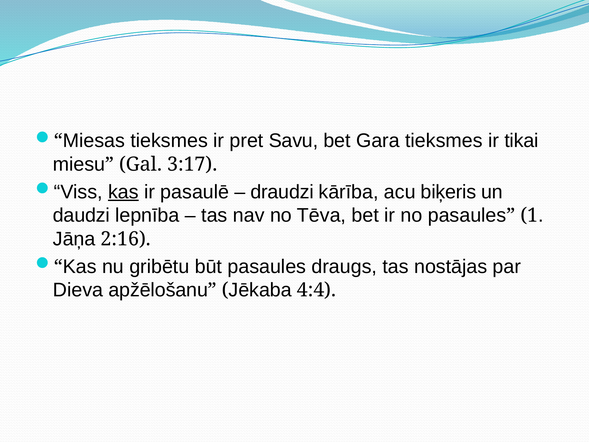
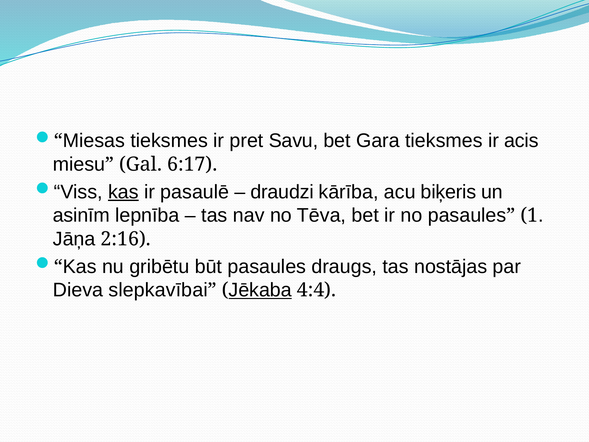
tikai: tikai -> acis (521, 141)
3:17: 3:17 -> 6:17 (192, 164)
daudzi: daudzi -> asinīm (81, 215)
apžēlošanu: apžēlošanu -> slepkavībai (158, 290)
Jēkaba underline: none -> present (260, 290)
